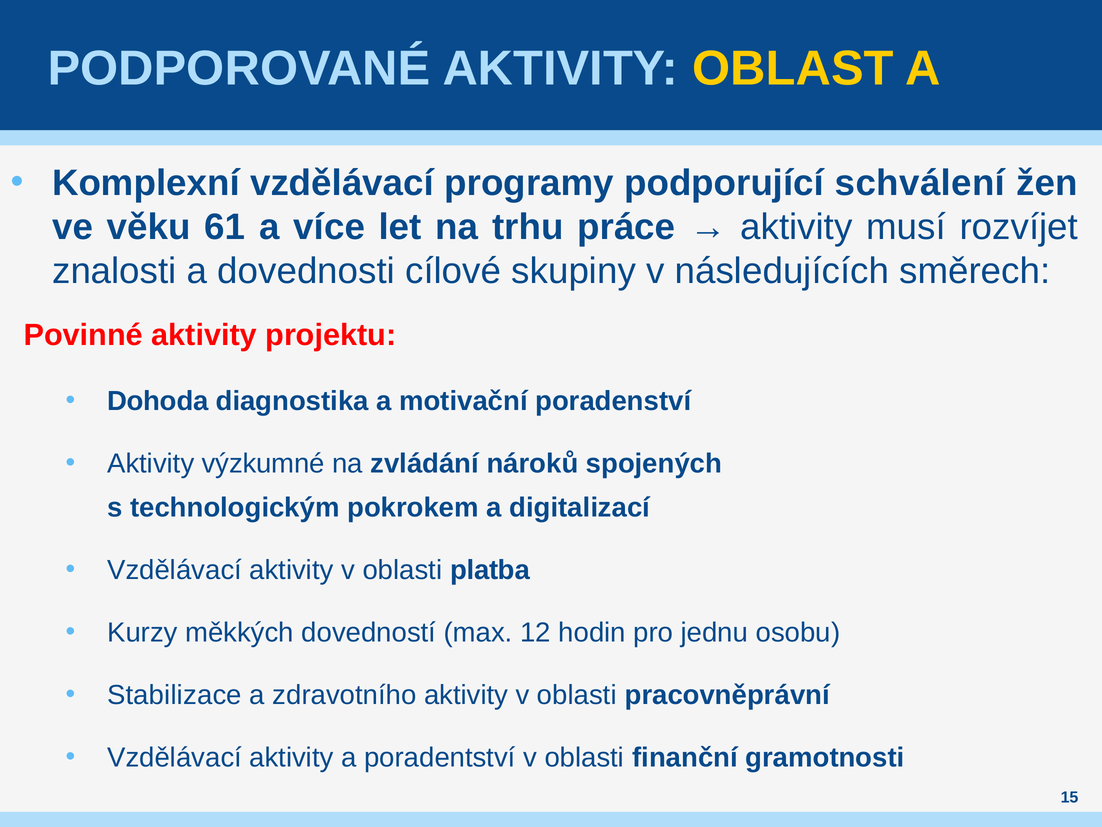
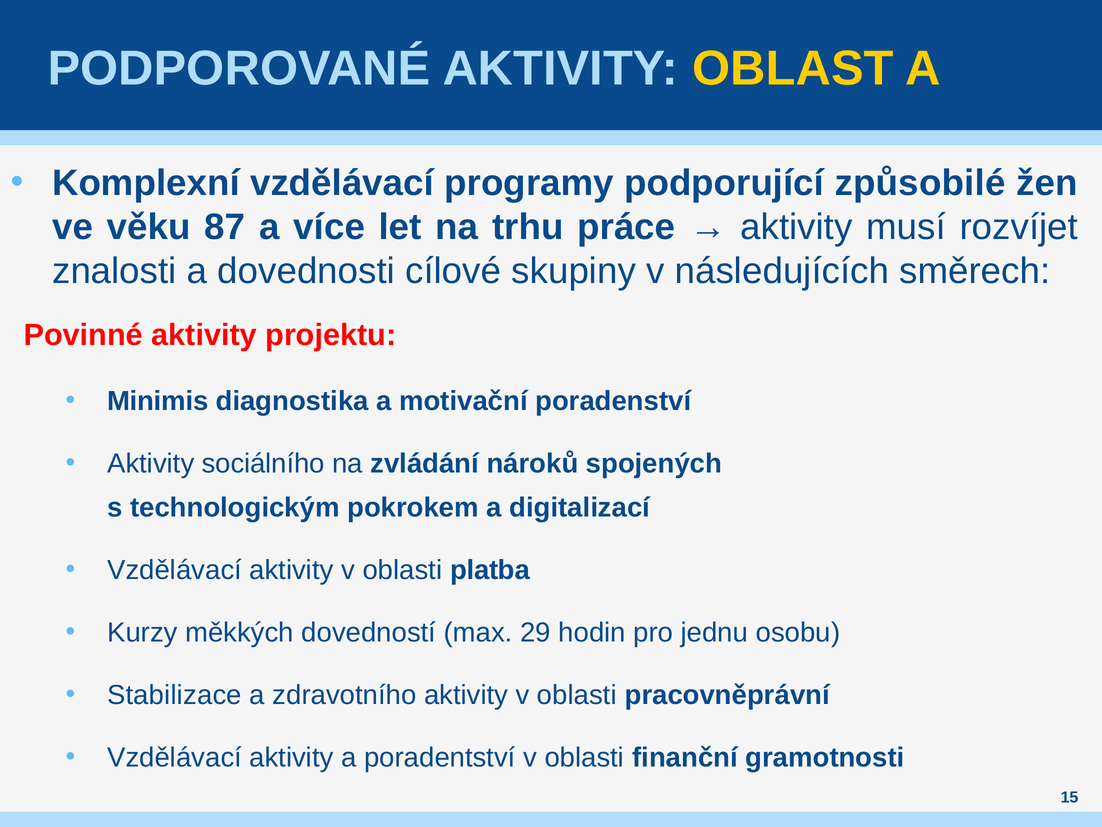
schválení: schválení -> způsobilé (920, 183)
61: 61 -> 87 (225, 227)
Dohoda: Dohoda -> Minimis (158, 401)
výzkumné: výzkumné -> sociálního (263, 463)
12: 12 -> 29 (535, 632)
